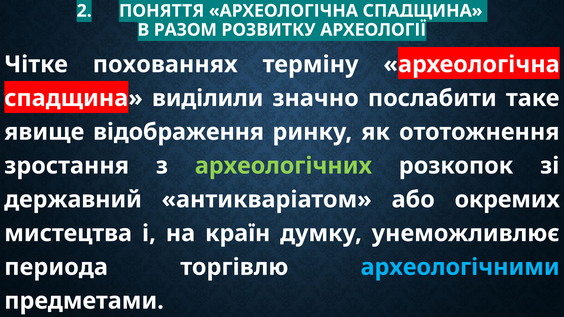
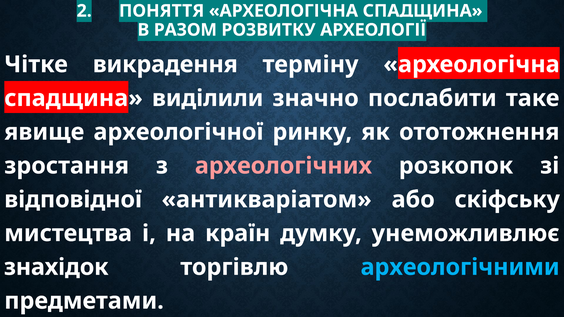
похованнях: похованнях -> викрадення (165, 64)
відображення: відображення -> археологічної (178, 132)
археологічних colour: light green -> pink (283, 166)
державний: державний -> відповідної (73, 200)
окремих: окремих -> скіфську (507, 200)
периода: периода -> знахідок (56, 267)
